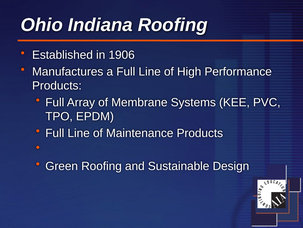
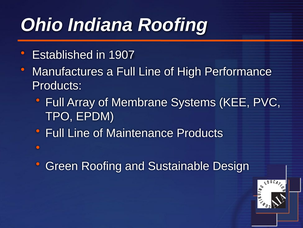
1906: 1906 -> 1907 (122, 55)
